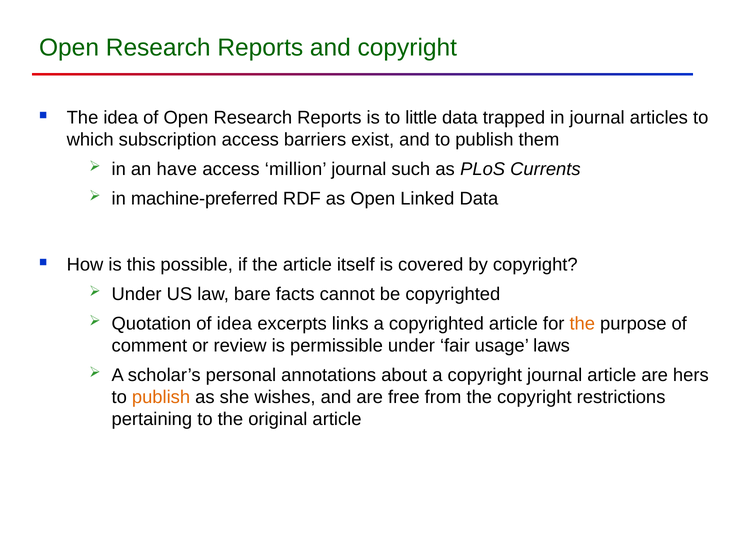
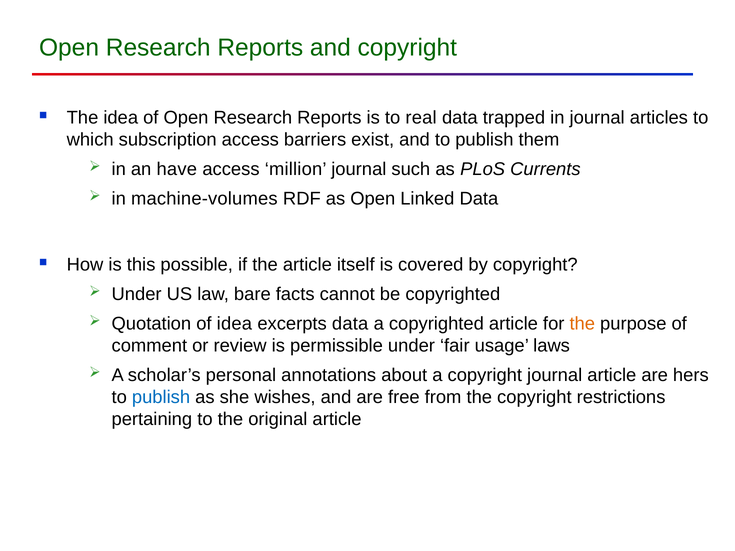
little: little -> real (421, 118)
machine-preferred: machine-preferred -> machine-volumes (204, 199)
excerpts links: links -> data (350, 324)
publish colour: orange -> blue (161, 397)
